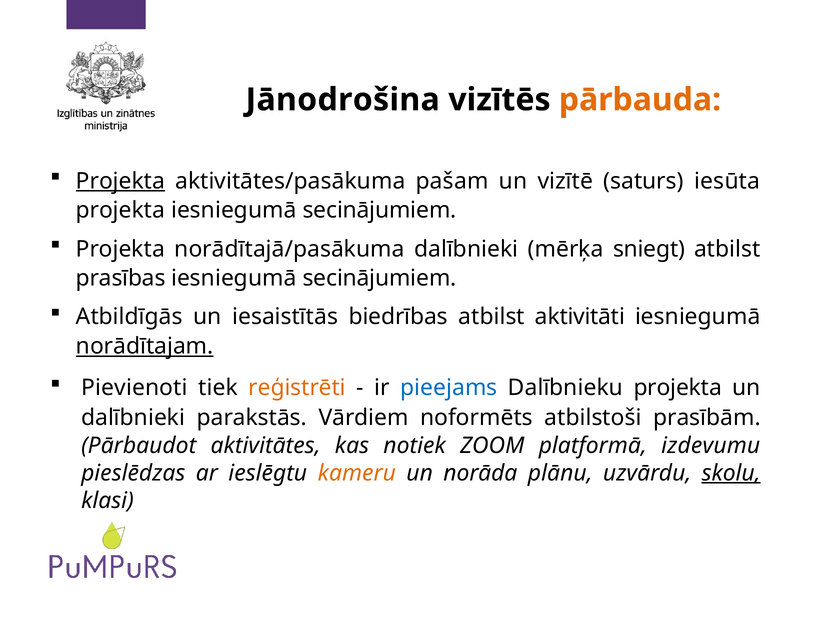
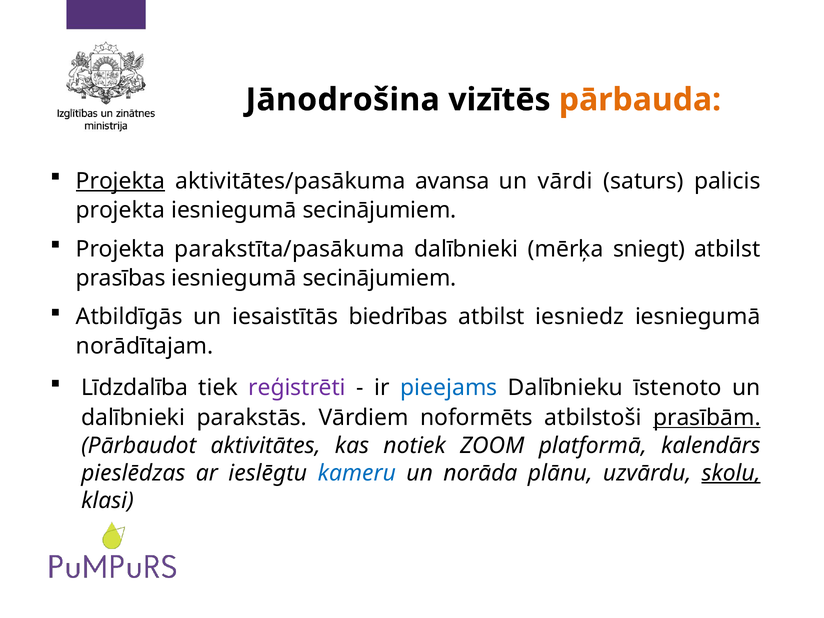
pašam: pašam -> avansa (452, 181)
vizītē: vizītē -> vārdi (565, 181)
iesūta: iesūta -> palicis (727, 181)
norādītajā/pasākuma: norādītajā/pasākuma -> parakstīta/pasākuma (289, 249)
aktivitāti: aktivitāti -> iesniedz (580, 317)
norādītajam underline: present -> none (145, 346)
Pievienoti: Pievienoti -> Līdzdalība (135, 388)
reģistrēti colour: orange -> purple (297, 388)
Dalībnieku projekta: projekta -> īstenoto (678, 388)
prasībām underline: none -> present (707, 418)
izdevumu: izdevumu -> kalendārs (711, 446)
kameru colour: orange -> blue (357, 473)
